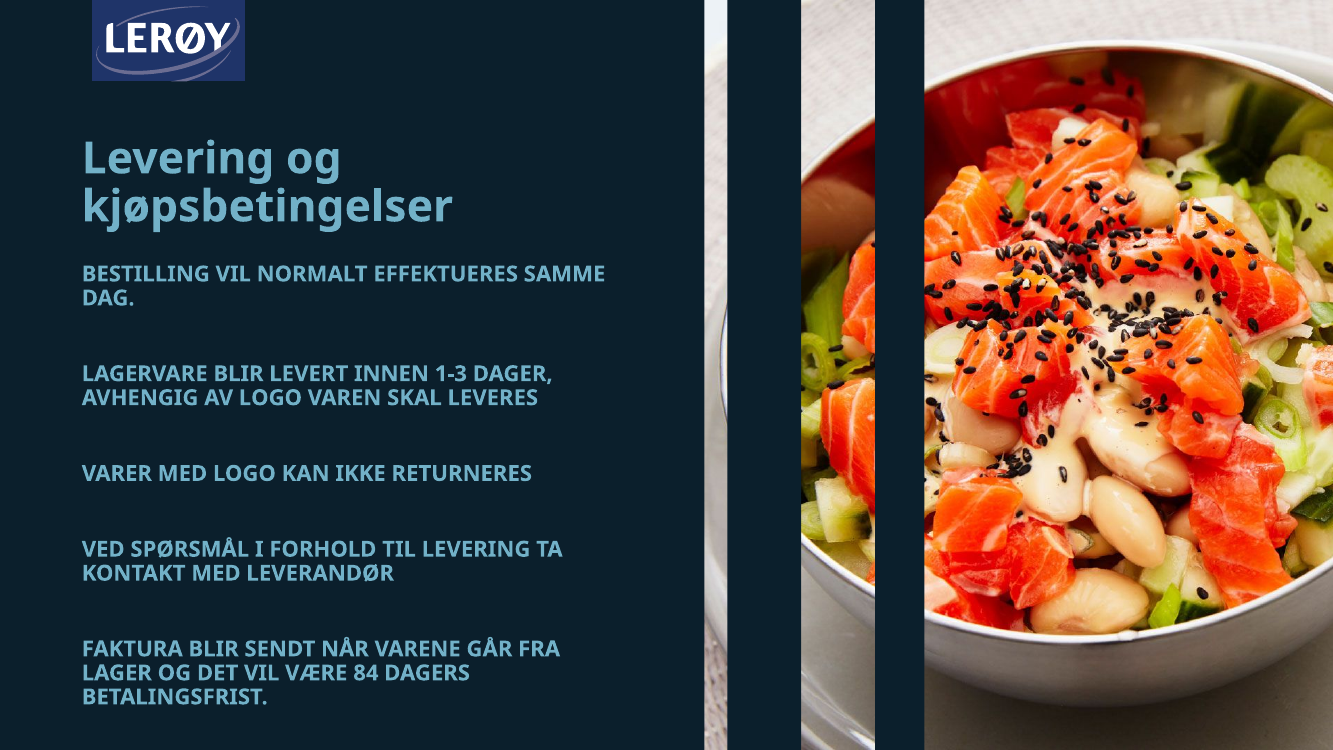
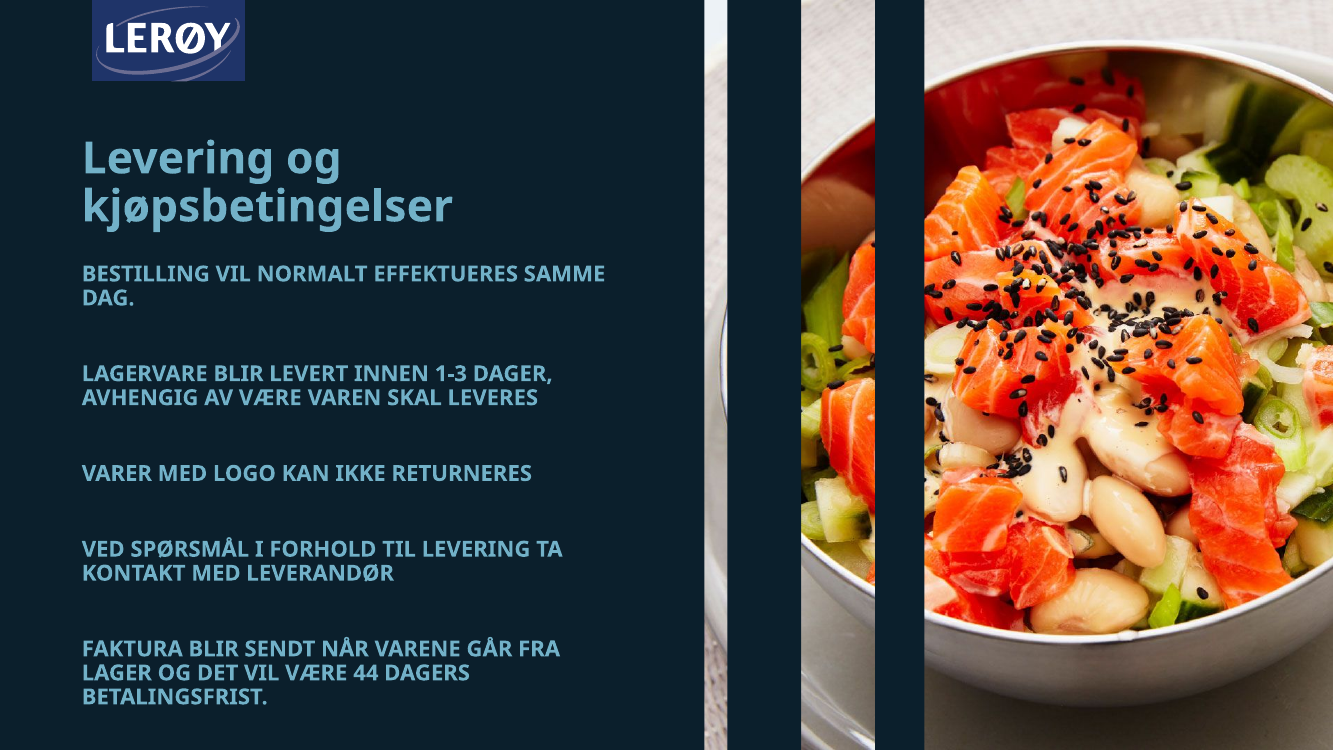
AV LOGO: LOGO -> VÆRE (270, 398)
84: 84 -> 44 (366, 673)
